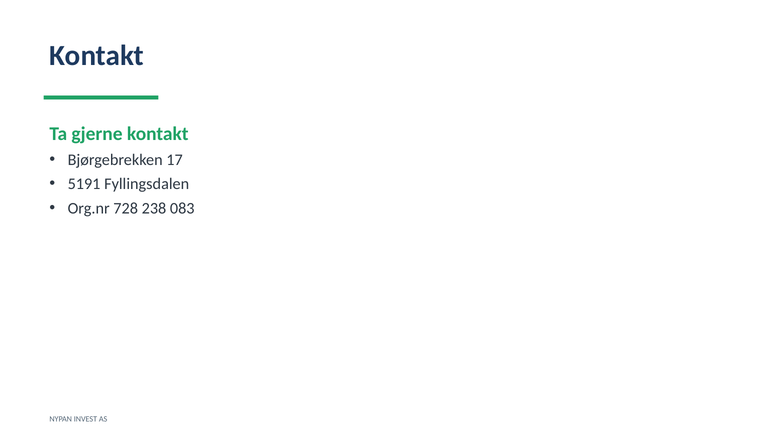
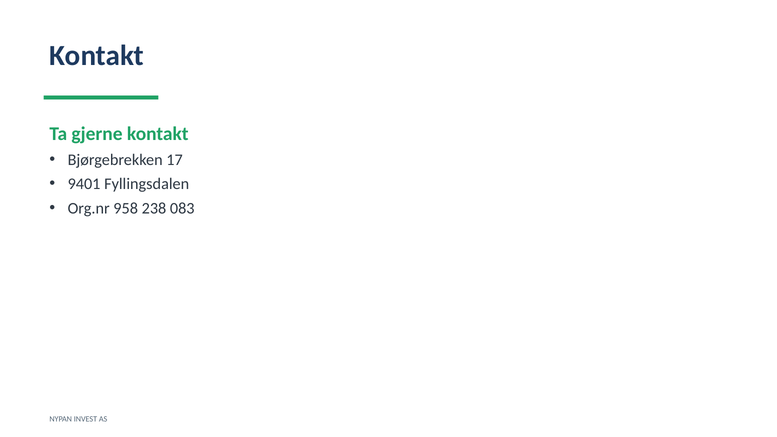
5191: 5191 -> 9401 (84, 184)
728: 728 -> 958 (126, 208)
